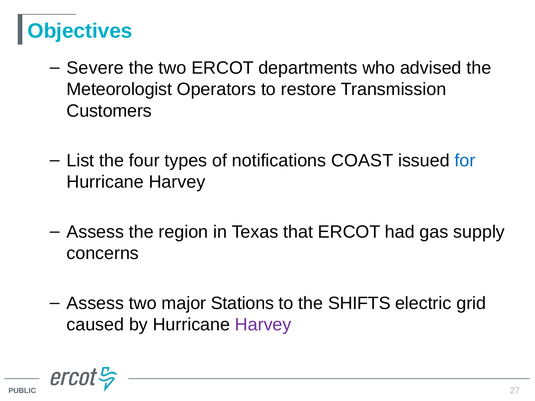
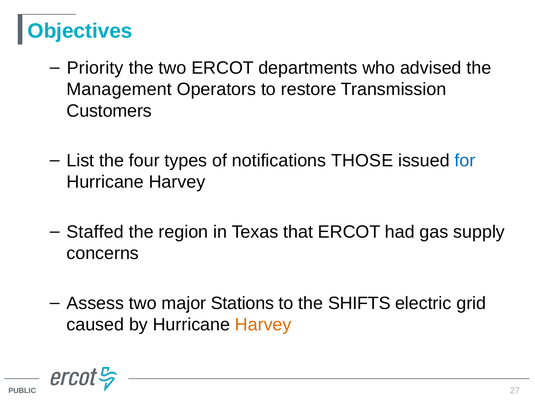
Severe: Severe -> Priority (95, 68)
Meteorologist: Meteorologist -> Management (119, 89)
COAST: COAST -> THOSE (362, 161)
Assess: Assess -> Staffed (95, 232)
Harvey colour: purple -> orange (263, 325)
